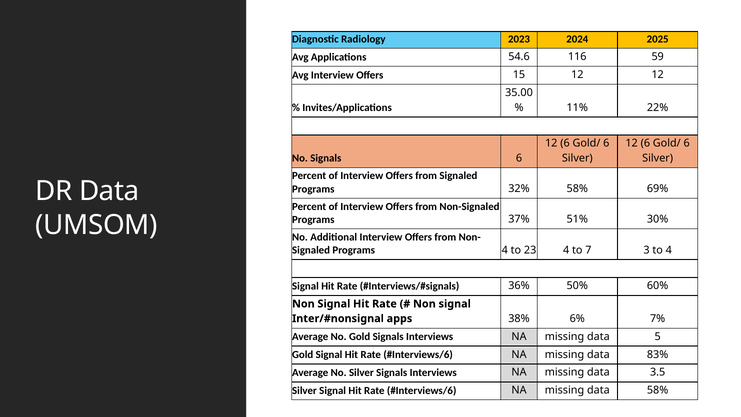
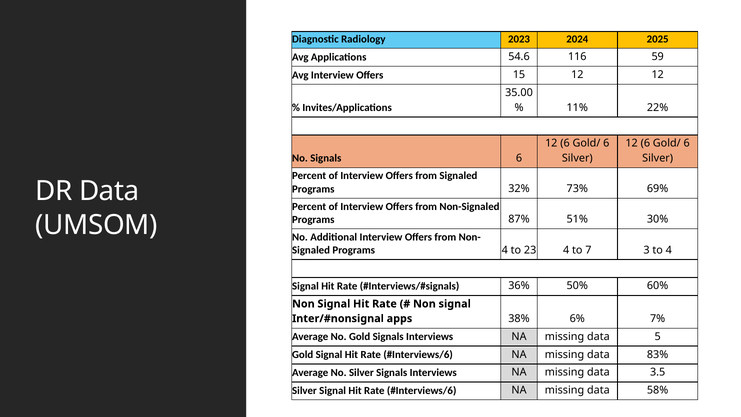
32% 58%: 58% -> 73% (577, 189)
37%: 37% -> 87% (519, 219)
